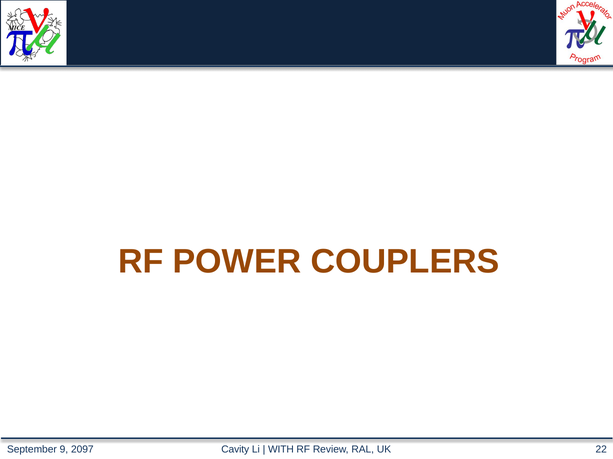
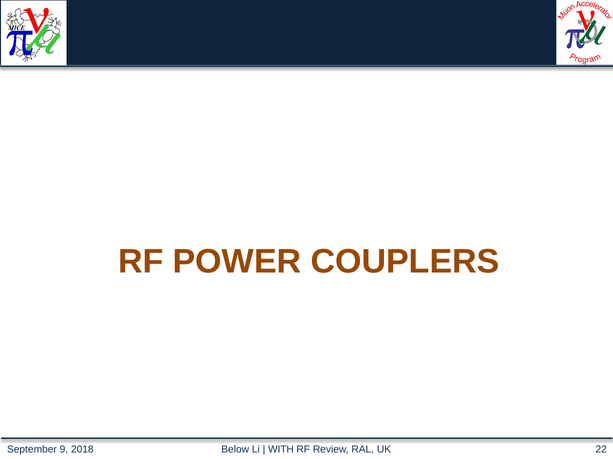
2097: 2097 -> 2018 (82, 450)
Cavity: Cavity -> Below (235, 450)
